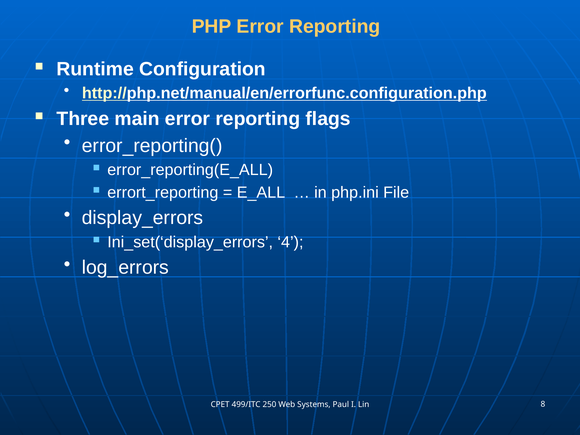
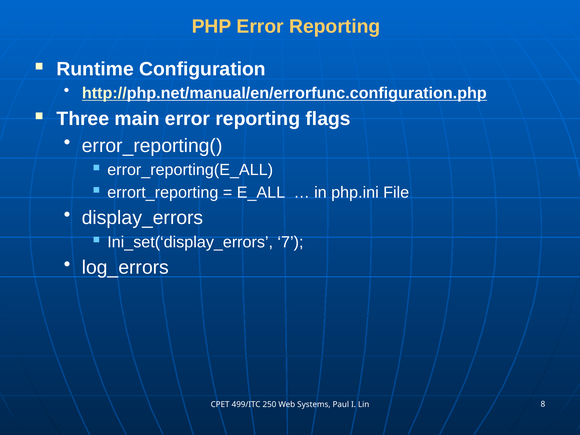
4: 4 -> 7 (290, 242)
